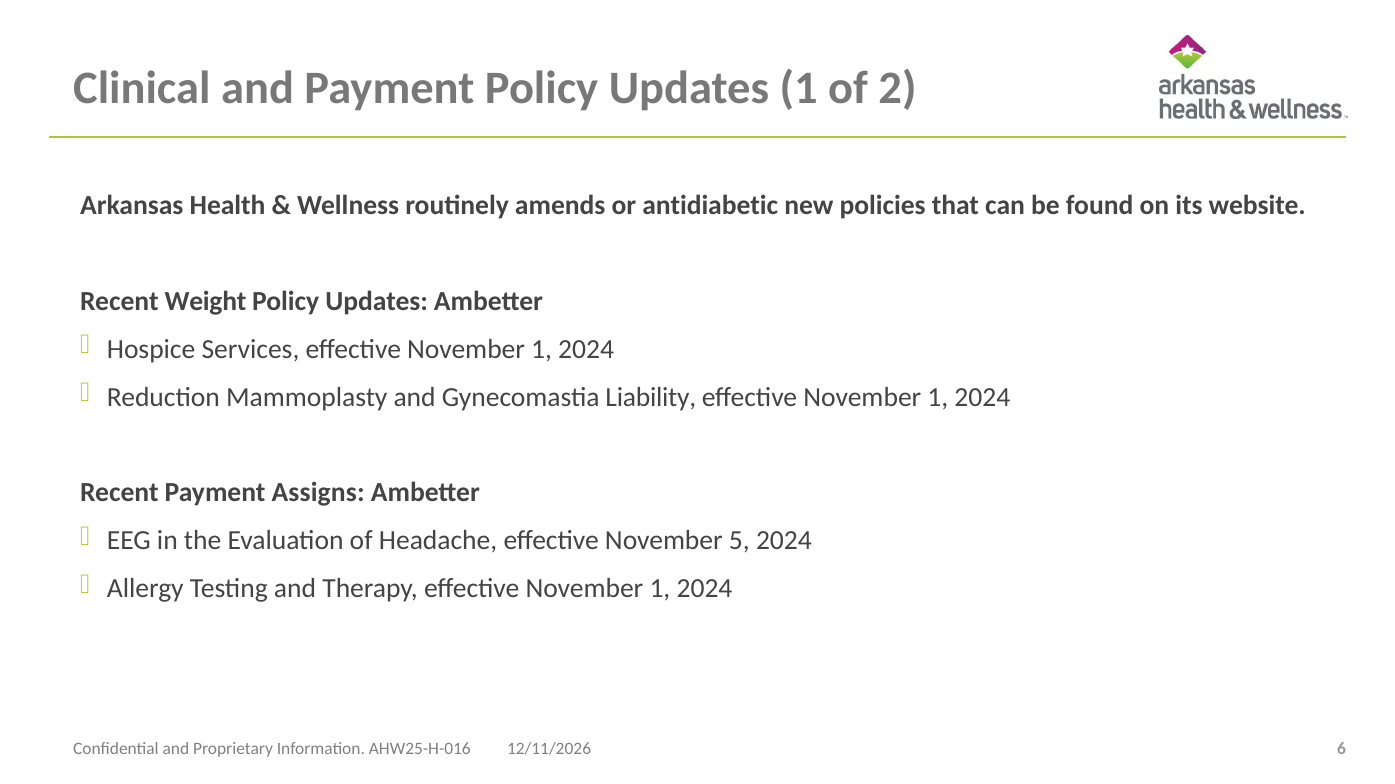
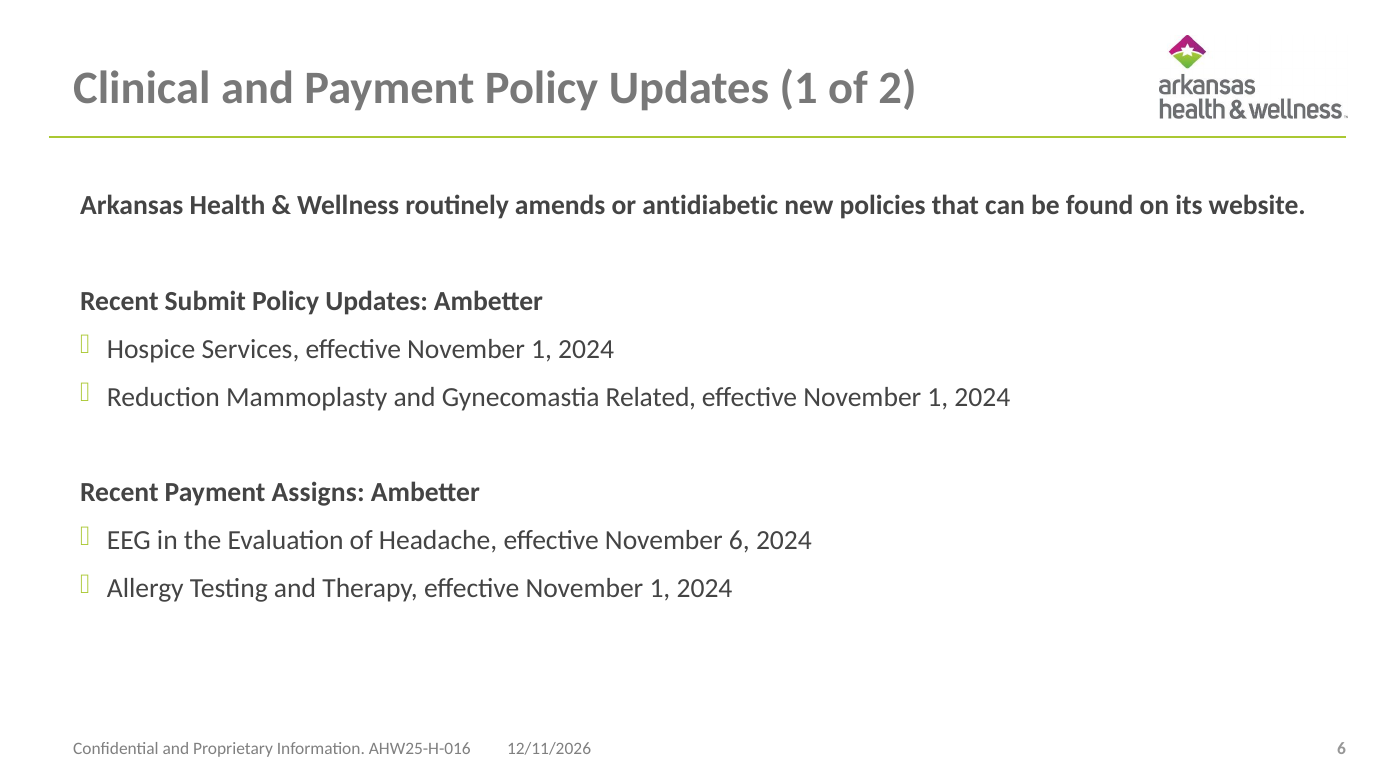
Weight: Weight -> Submit (205, 302)
Liability: Liability -> Related (651, 397)
November 5: 5 -> 6 (739, 541)
